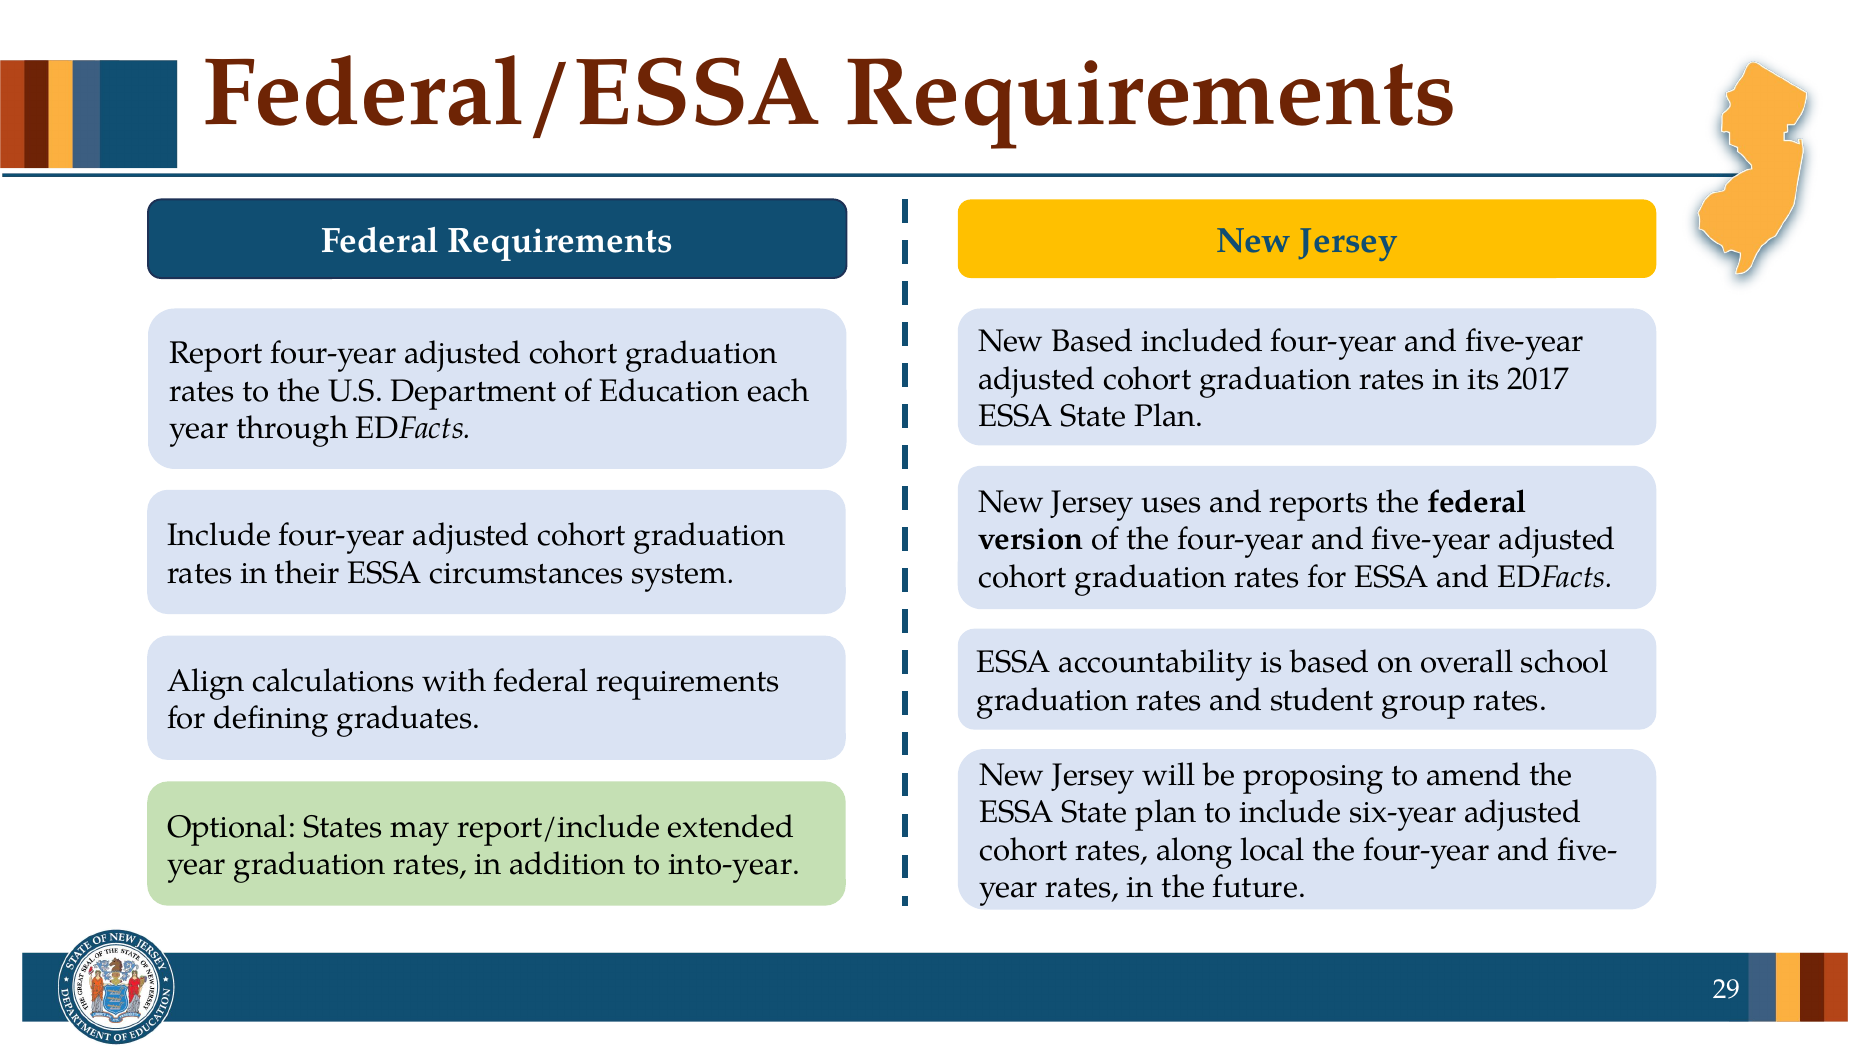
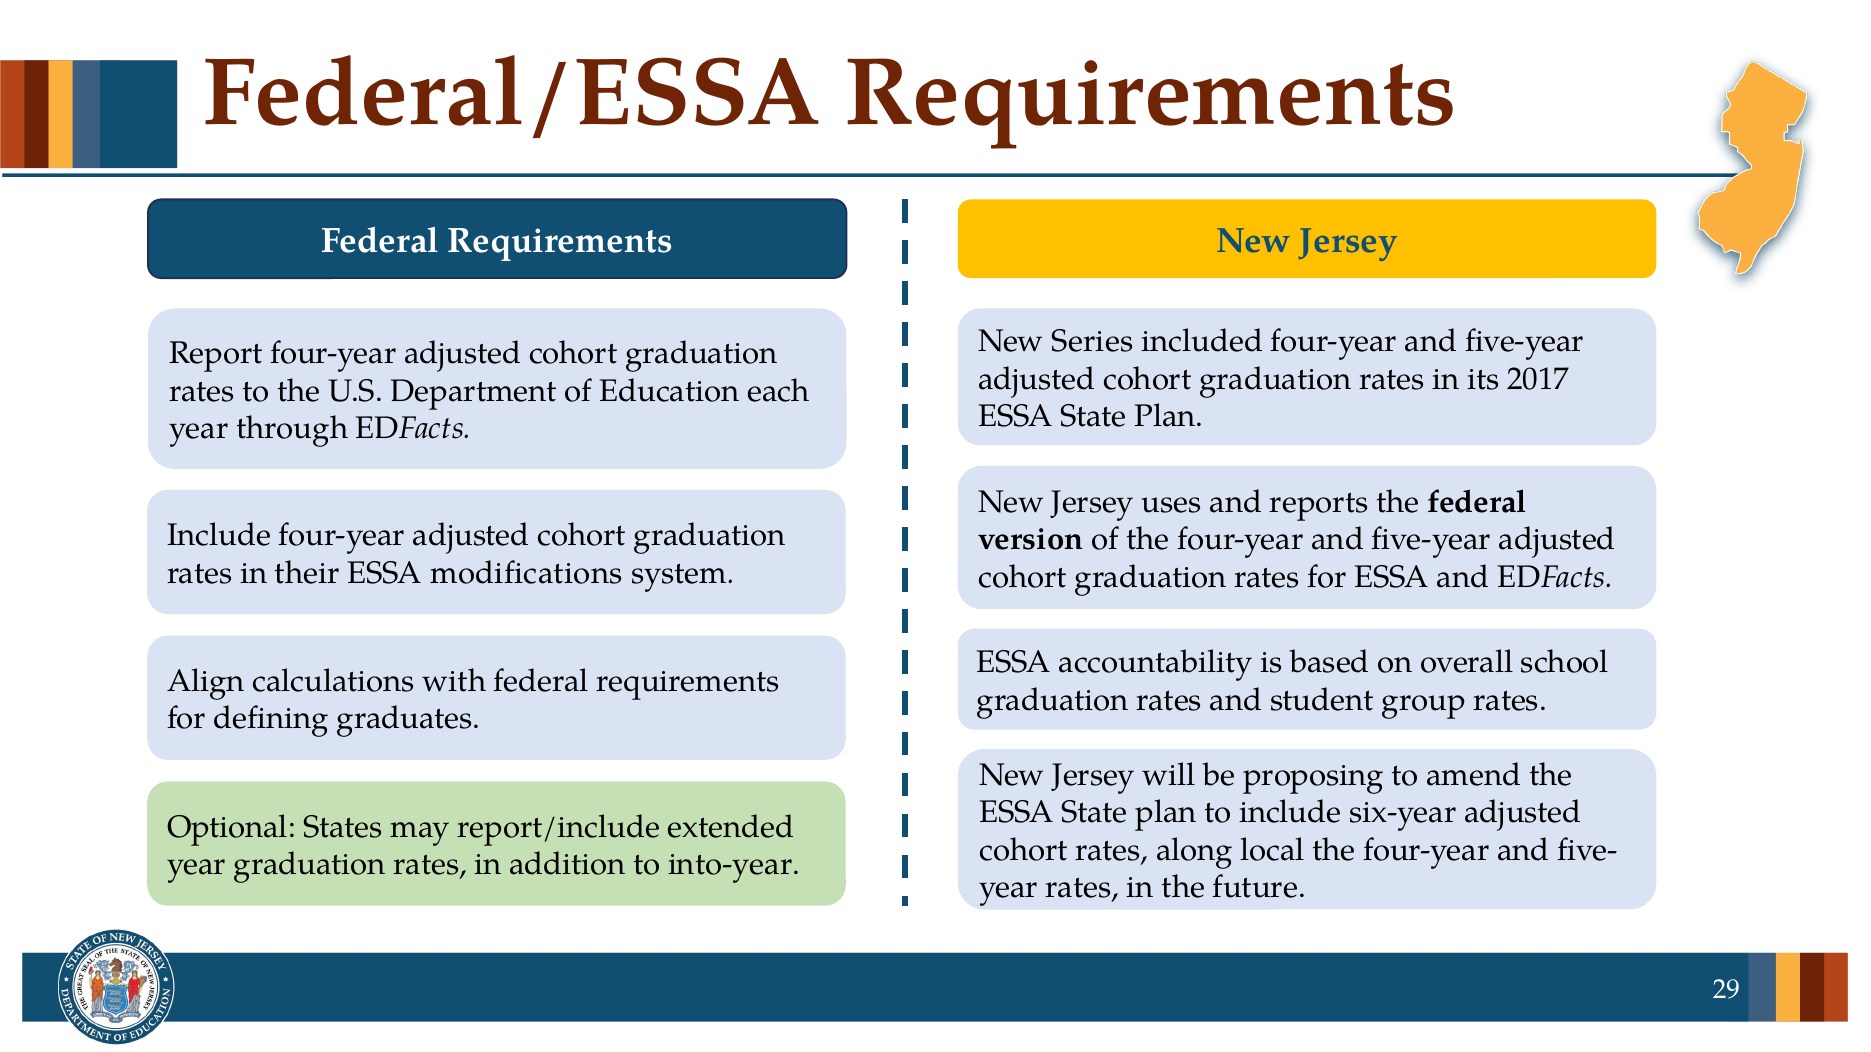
New Based: Based -> Series (1093, 342)
circumstances: circumstances -> modifications (526, 573)
